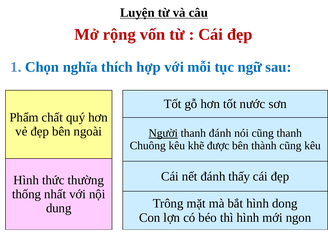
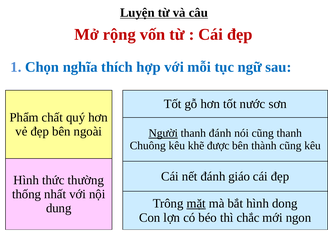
thấy: thấy -> giáo (239, 176)
mặt underline: none -> present (196, 203)
thì hình: hình -> chắc (248, 218)
